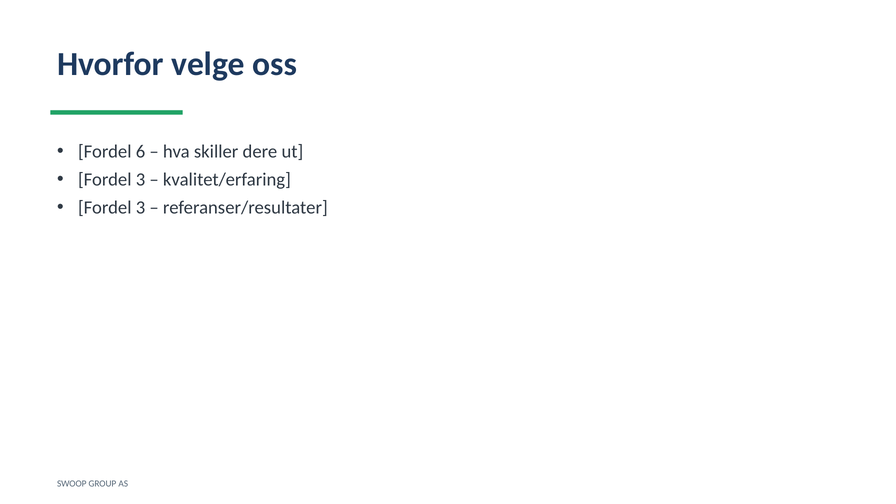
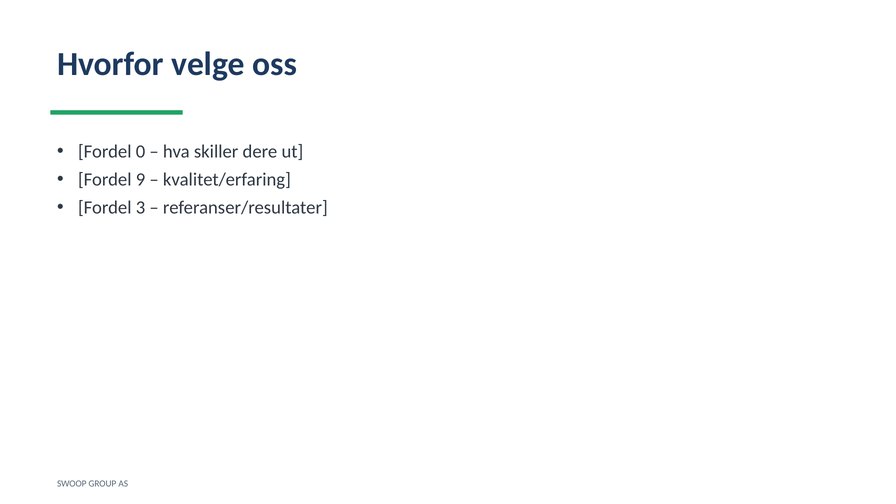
6: 6 -> 0 (141, 152)
3: 3 -> 9 (141, 180)
